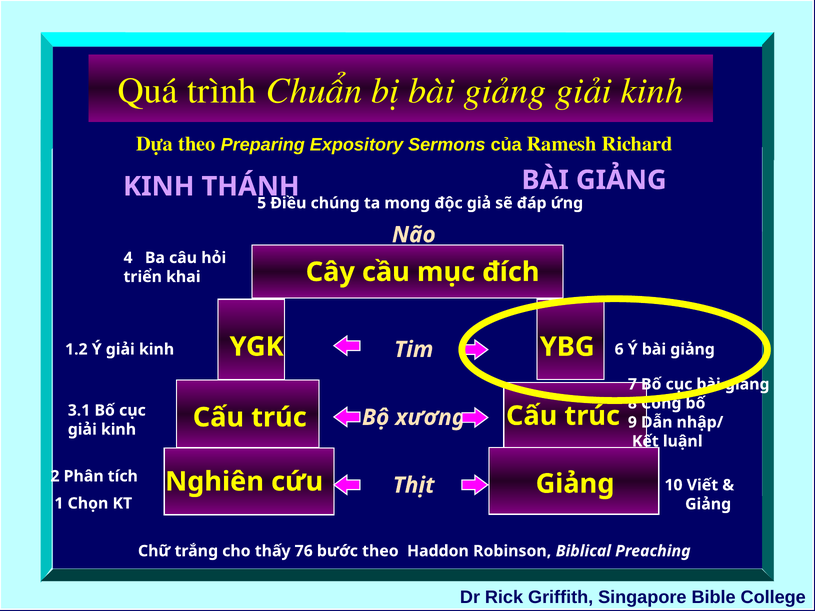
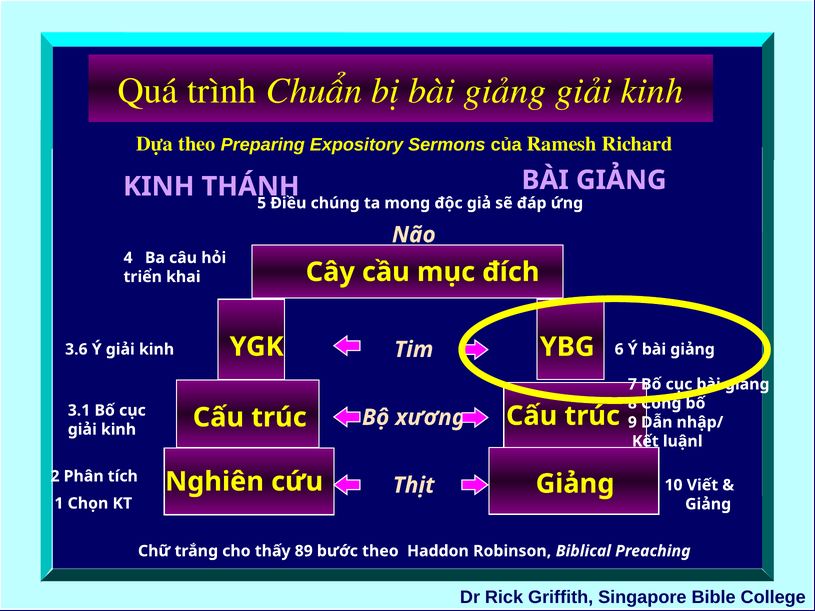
1.2: 1.2 -> 3.6 (76, 349)
76: 76 -> 89 (304, 551)
